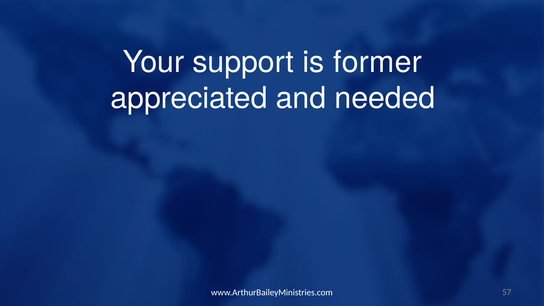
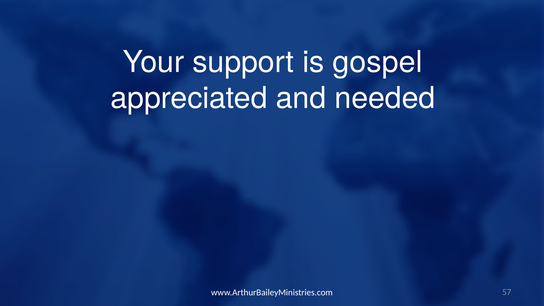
former: former -> gospel (378, 62)
